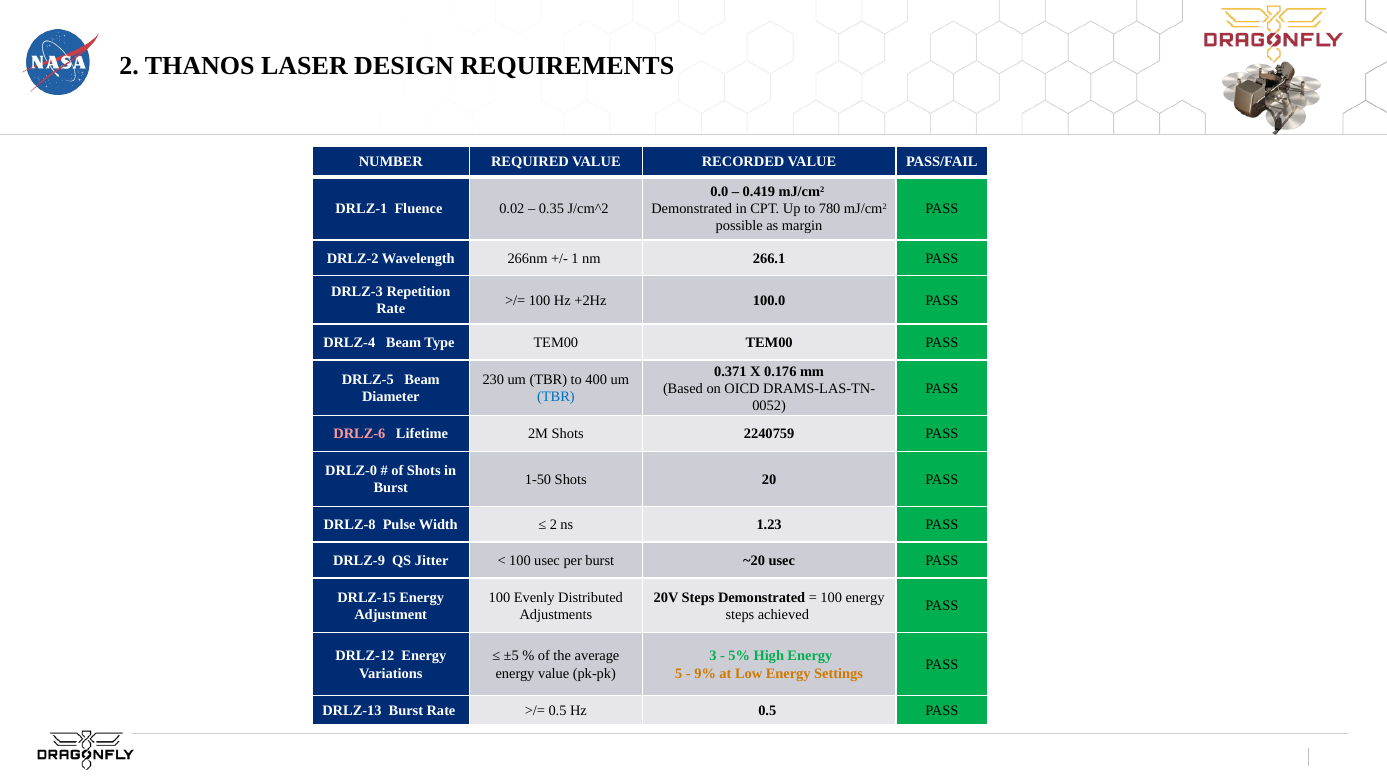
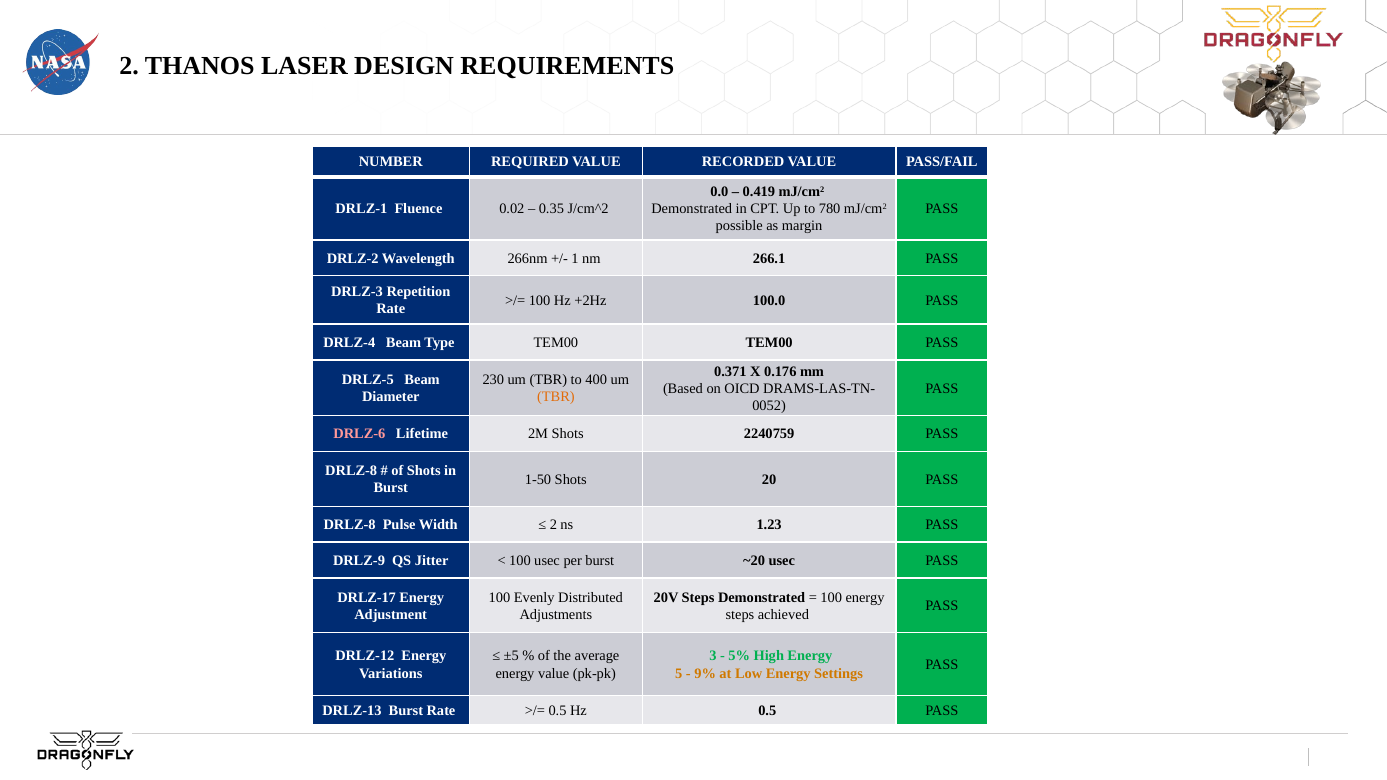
TBR colour: blue -> orange (556, 397)
DRLZ-0: DRLZ-0 -> DRLZ-8 (351, 471)
DRLZ-15: DRLZ-15 -> DRLZ-17 (367, 598)
